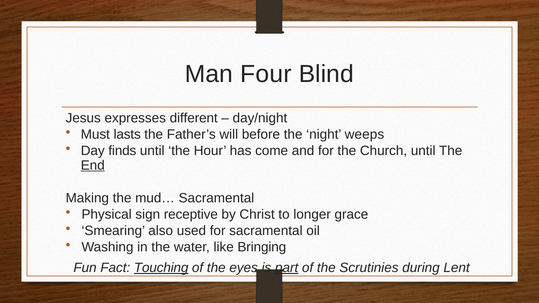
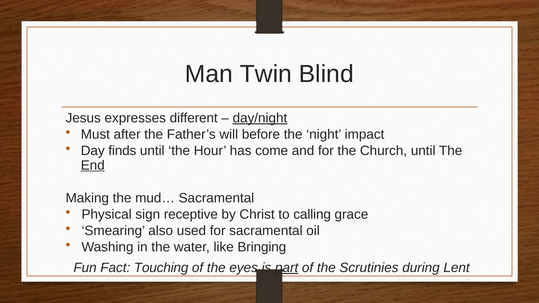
Four: Four -> Twin (266, 74)
day/night underline: none -> present (260, 118)
lasts: lasts -> after (127, 134)
weeps: weeps -> impact (365, 134)
longer: longer -> calling (312, 215)
Touching underline: present -> none (161, 268)
